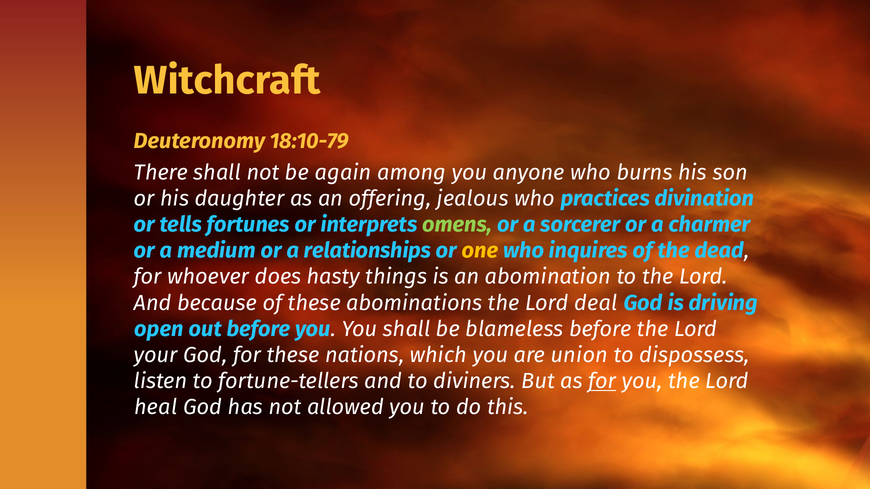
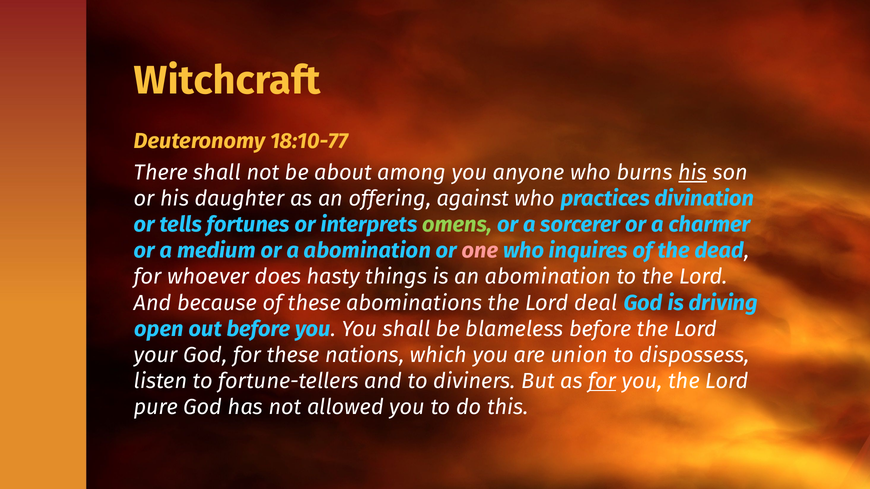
18:10-79: 18:10-79 -> 18:10-77 (309, 141)
again: again -> about (343, 173)
his underline: none -> present (693, 173)
jealous: jealous -> against (473, 199)
a relationships: relationships -> abomination (367, 251)
one colour: yellow -> pink (480, 251)
heal: heal -> pure (156, 408)
